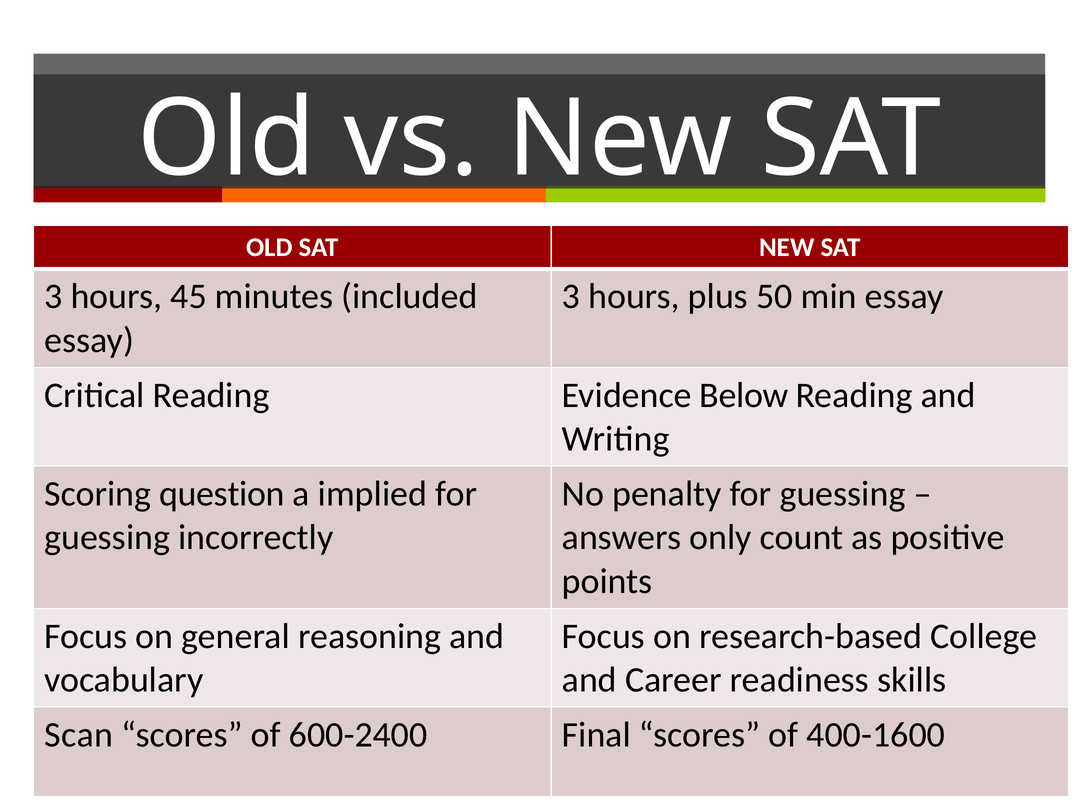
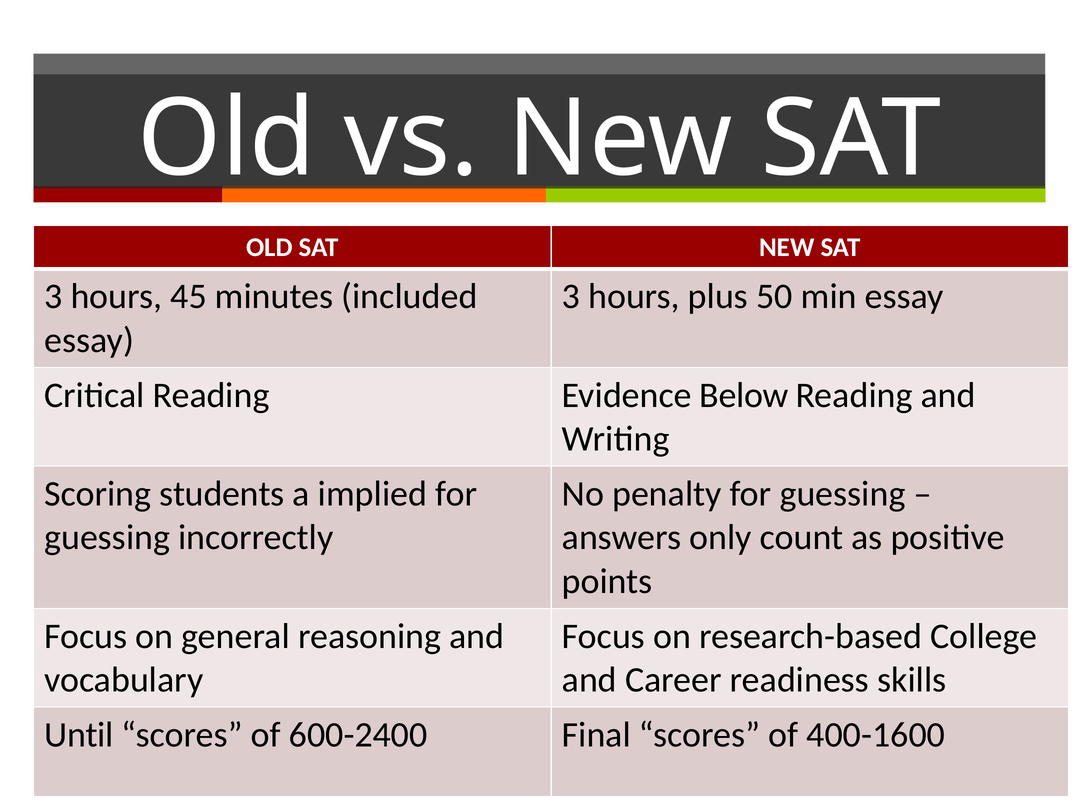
question: question -> students (222, 494)
Scan: Scan -> Until (79, 735)
